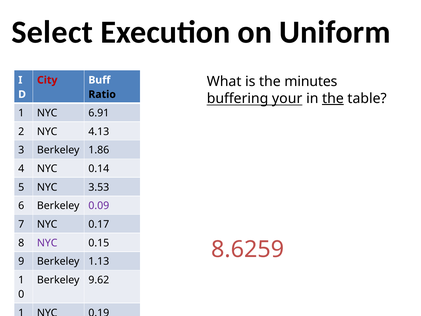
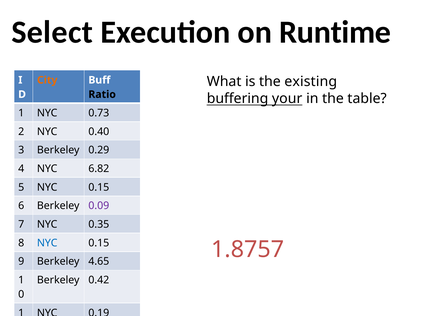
Uniform: Uniform -> Runtime (335, 32)
minutes: minutes -> existing (311, 82)
City colour: red -> orange (47, 80)
the underline: present -> none (333, 98)
6.91: 6.91 -> 0.73 (99, 113)
4.13: 4.13 -> 0.40 (99, 131)
1.86: 1.86 -> 0.29 (99, 150)
0.14: 0.14 -> 6.82 (99, 169)
5 NYC 3.53: 3.53 -> 0.15 (99, 187)
0.17: 0.17 -> 0.35 (99, 224)
NYC colour: purple -> blue (47, 243)
8.6259: 8.6259 -> 1.8757 (248, 249)
1.13: 1.13 -> 4.65 (99, 261)
9.62: 9.62 -> 0.42 (99, 280)
